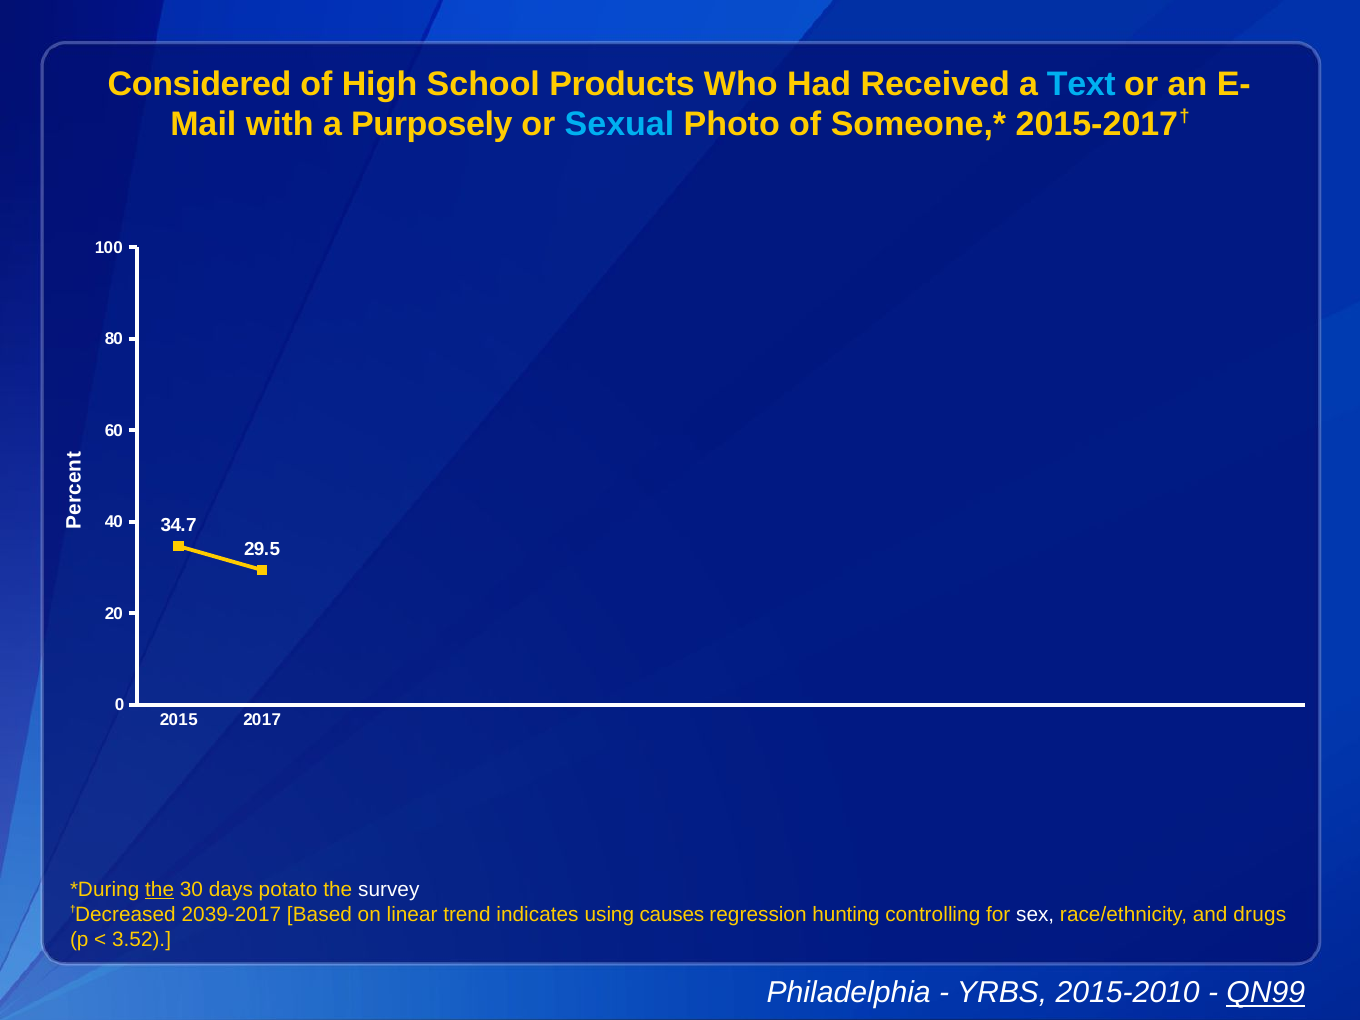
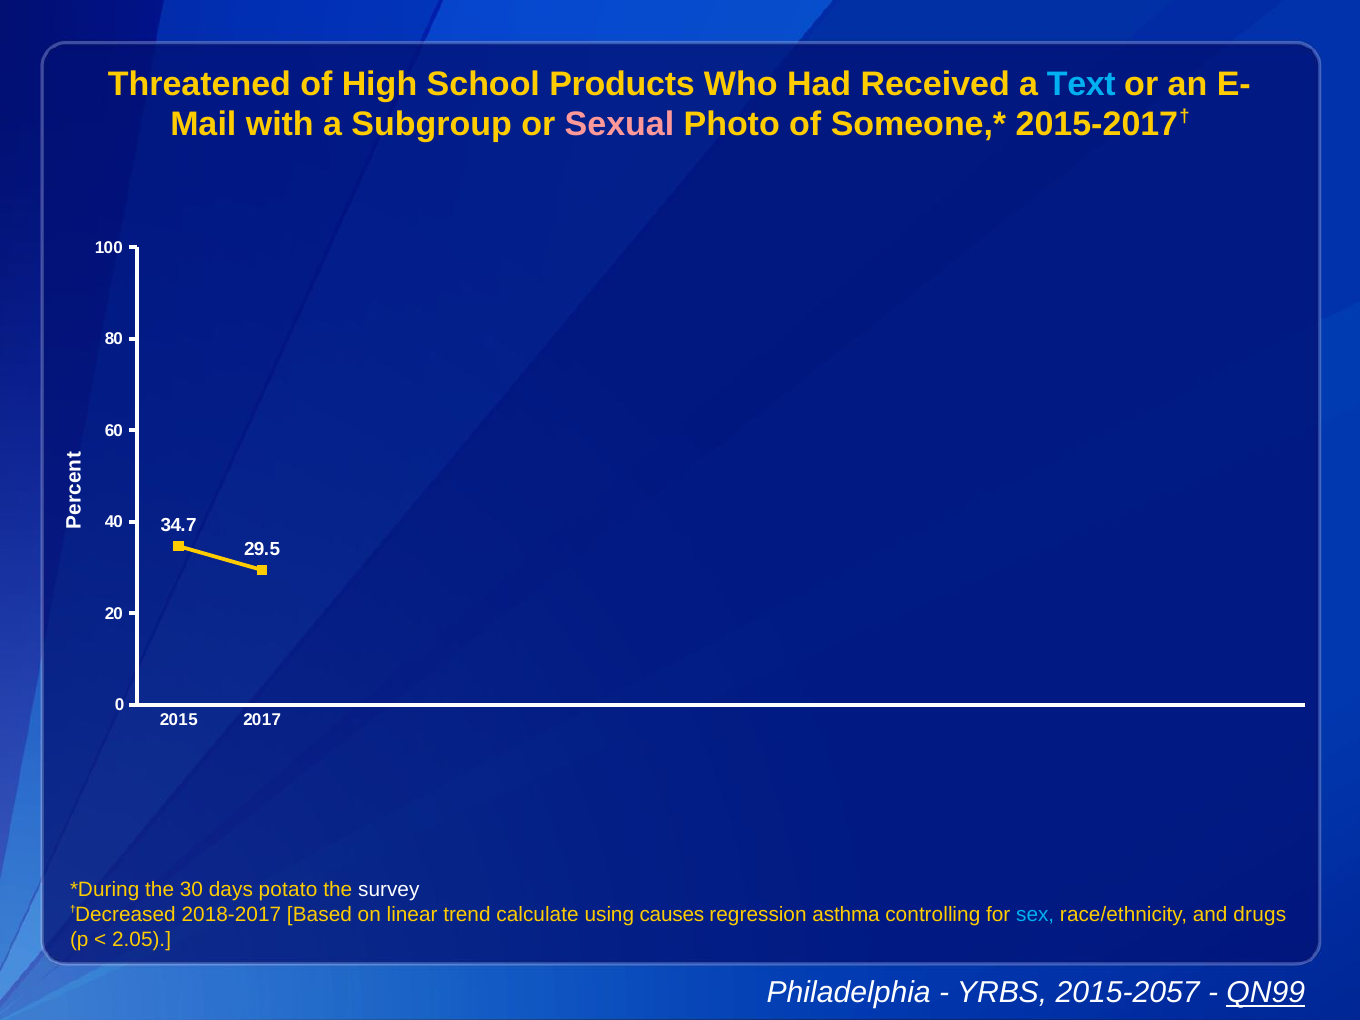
Considered: Considered -> Threatened (199, 84)
Purposely: Purposely -> Subgroup (432, 125)
Sexual colour: light blue -> pink (620, 125)
the underline: present -> none (160, 889)
2039-2017: 2039-2017 -> 2018-2017 (231, 914)
indicates: indicates -> calculate (538, 914)
hunting: hunting -> asthma (846, 914)
sex colour: white -> light blue (1035, 914)
3.52: 3.52 -> 2.05 (142, 939)
2015-2010: 2015-2010 -> 2015-2057 (1128, 993)
